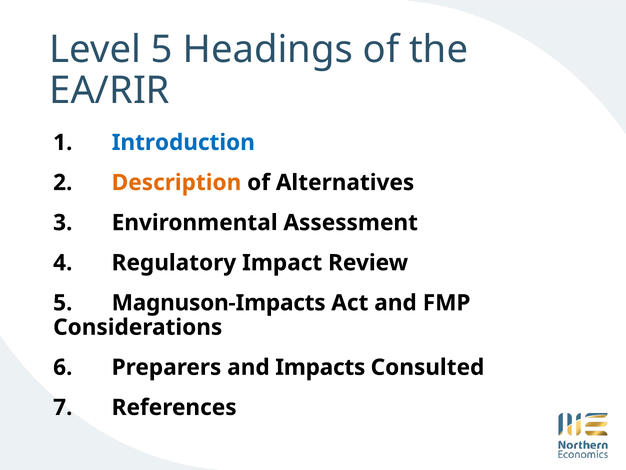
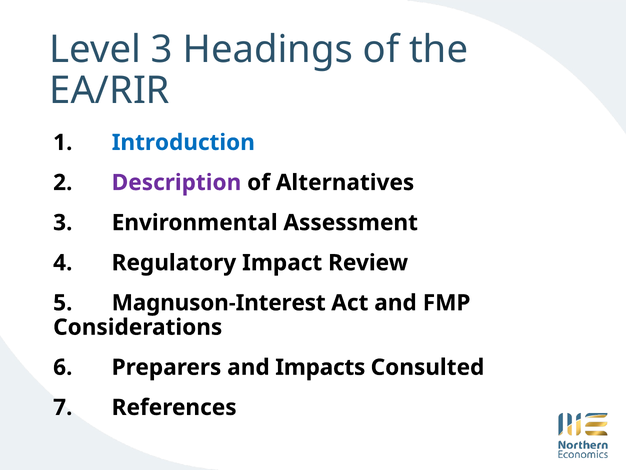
Level 5: 5 -> 3 (162, 49)
Description colour: orange -> purple (176, 182)
Magnuson-Impacts: Magnuson-Impacts -> Magnuson-Interest (219, 303)
